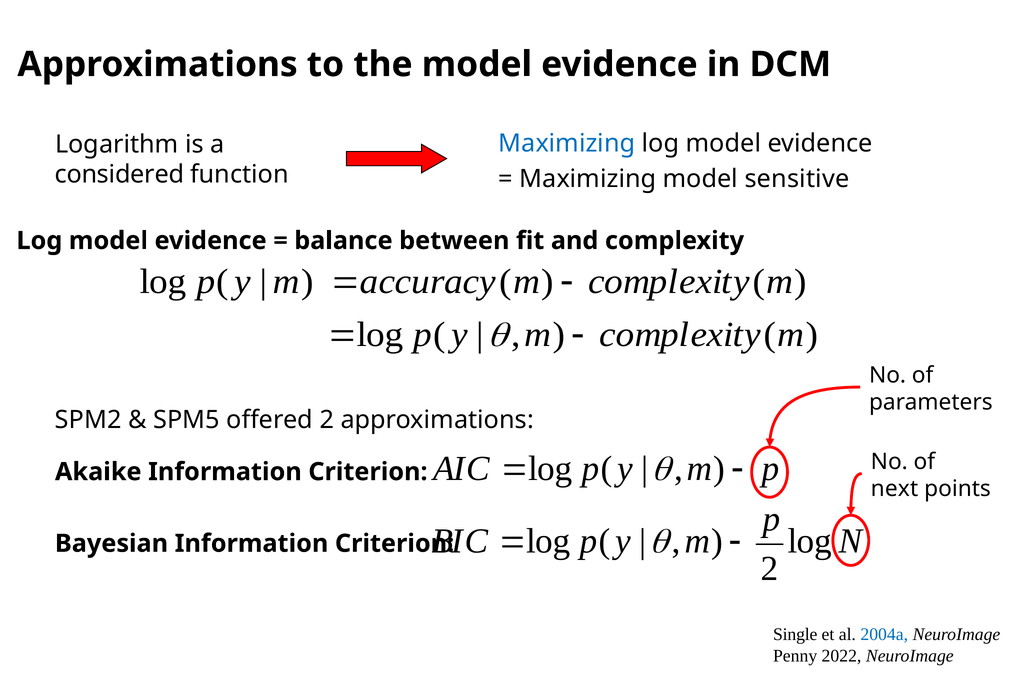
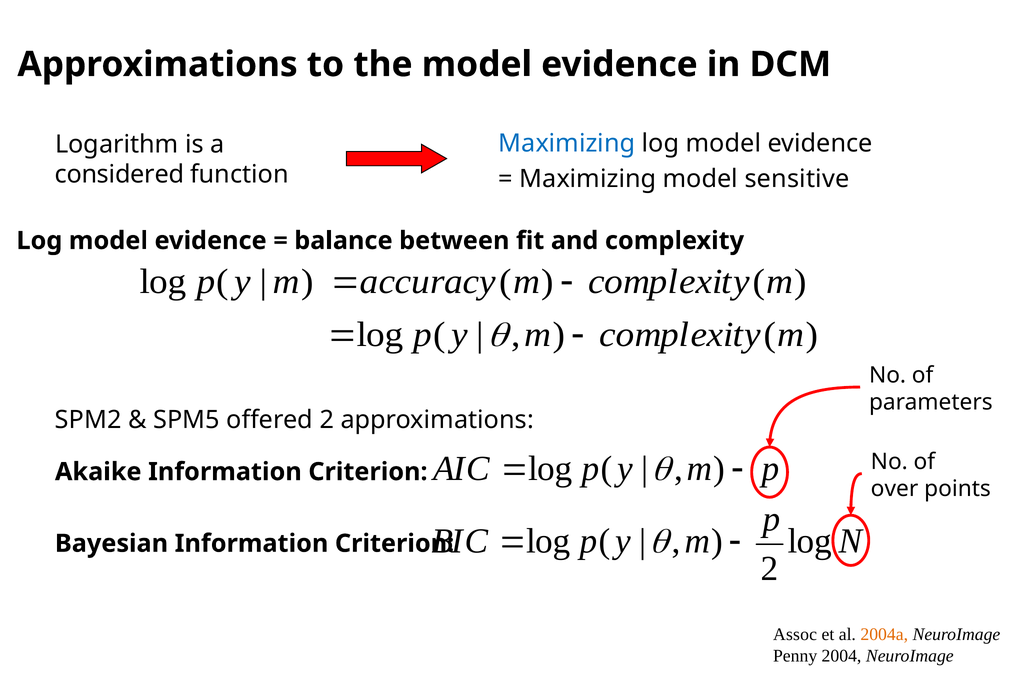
next: next -> over (895, 488)
Single: Single -> Assoc (795, 634)
2004a colour: blue -> orange (884, 634)
2022: 2022 -> 2004 (841, 655)
